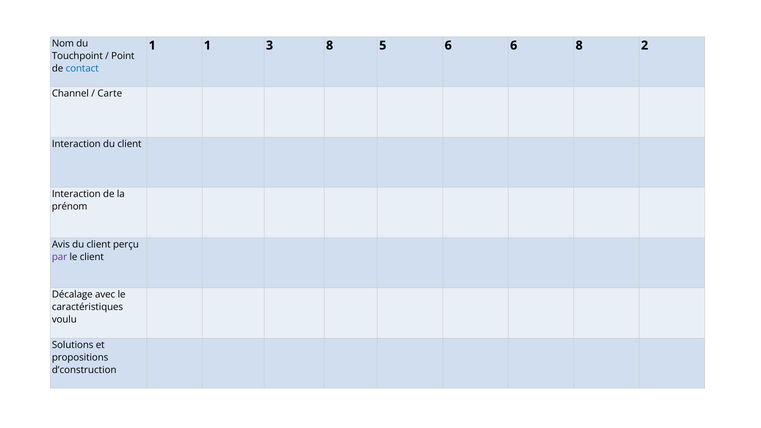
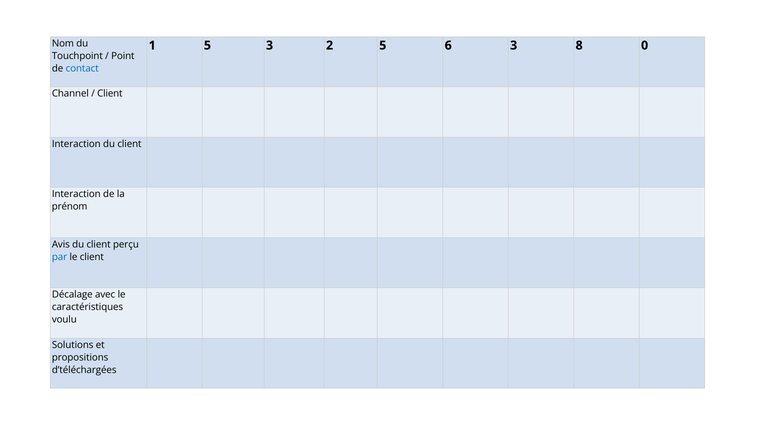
1 1: 1 -> 5 (207, 45)
3 8: 8 -> 2 (330, 45)
6 6: 6 -> 3 (514, 45)
2: 2 -> 0 (645, 45)
Carte: Carte -> Client (110, 94)
par colour: purple -> blue (60, 257)
d’construction: d’construction -> d’téléchargées (84, 370)
